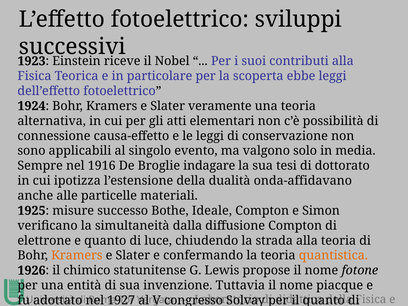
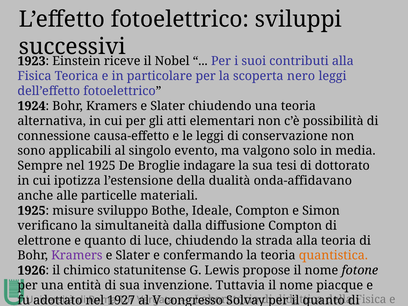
ebbe: ebbe -> nero (301, 76)
Slater veramente: veramente -> chiudendo (220, 106)
nel 1916: 1916 -> 1925 (102, 166)
successo: successo -> sviluppo (123, 211)
Kramers colour: orange -> purple (77, 256)
